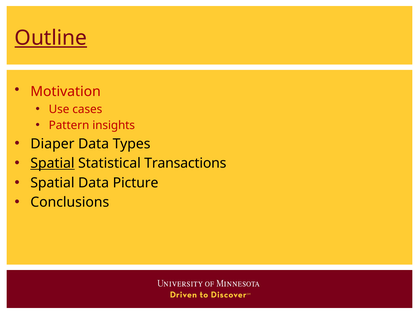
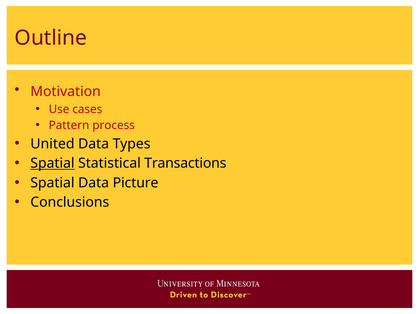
Outline underline: present -> none (51, 38)
insights: insights -> process (114, 126)
Diaper: Diaper -> United (52, 144)
